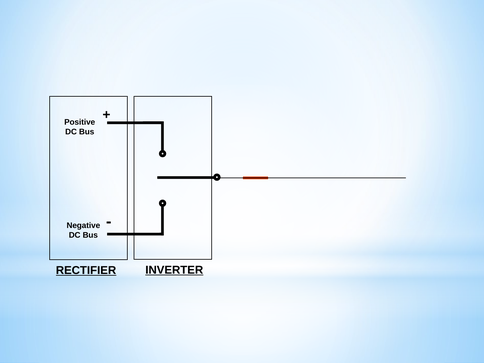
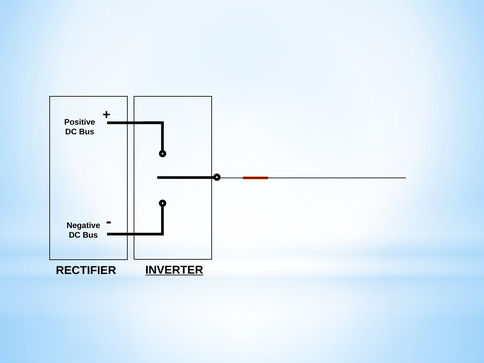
RECTIFIER underline: present -> none (86, 270)
